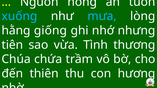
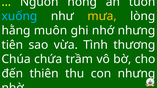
mưa colour: light blue -> yellow (102, 16)
giống: giống -> muôn (51, 31)
con hương: hương -> nhưng (137, 74)
